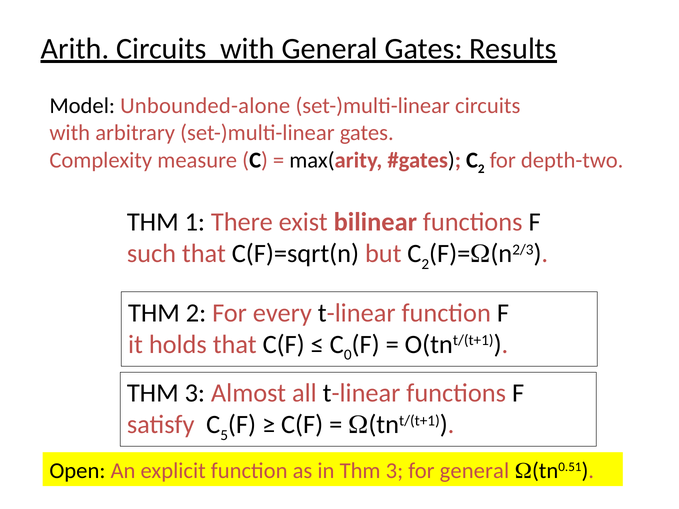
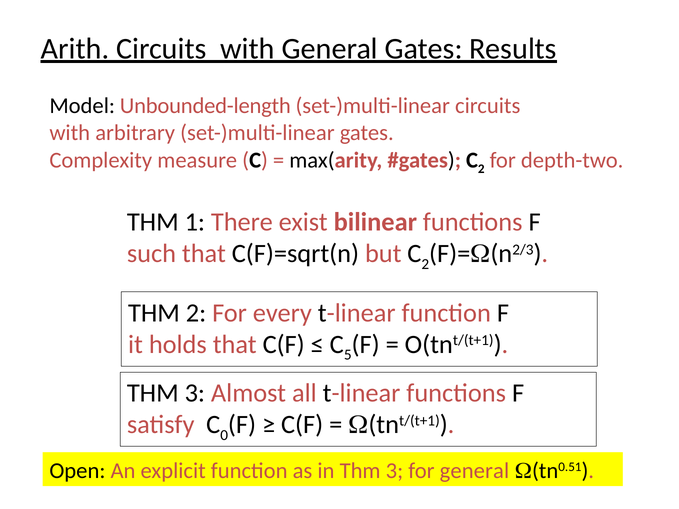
Unbounded-alone: Unbounded-alone -> Unbounded-length (205, 106)
0: 0 -> 5 (348, 355)
5: 5 -> 0 (224, 435)
